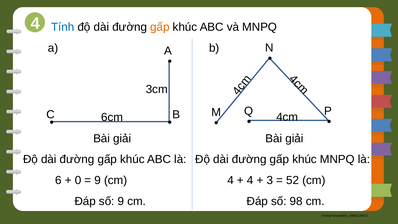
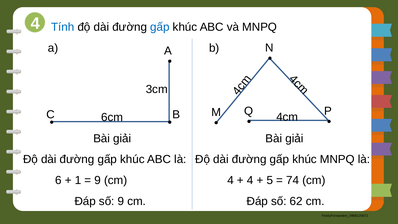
gấp colour: orange -> blue (160, 27)
0: 0 -> 1 (78, 180)
3: 3 -> 5 (270, 180)
52: 52 -> 74 (293, 180)
98: 98 -> 62 (296, 201)
